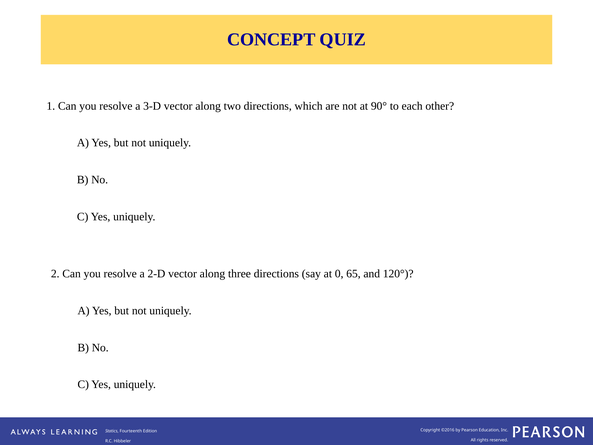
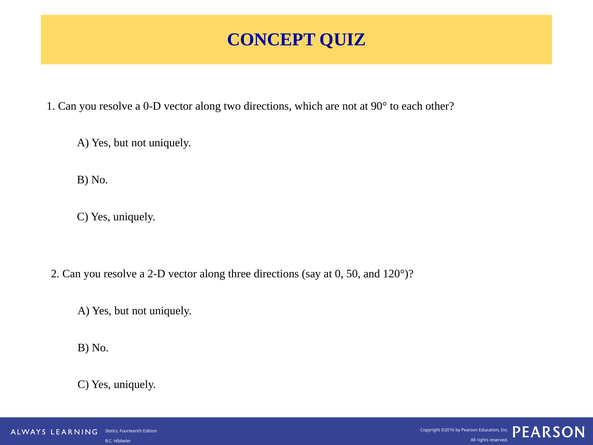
3-D: 3-D -> 0-D (152, 106)
65: 65 -> 50 (353, 274)
